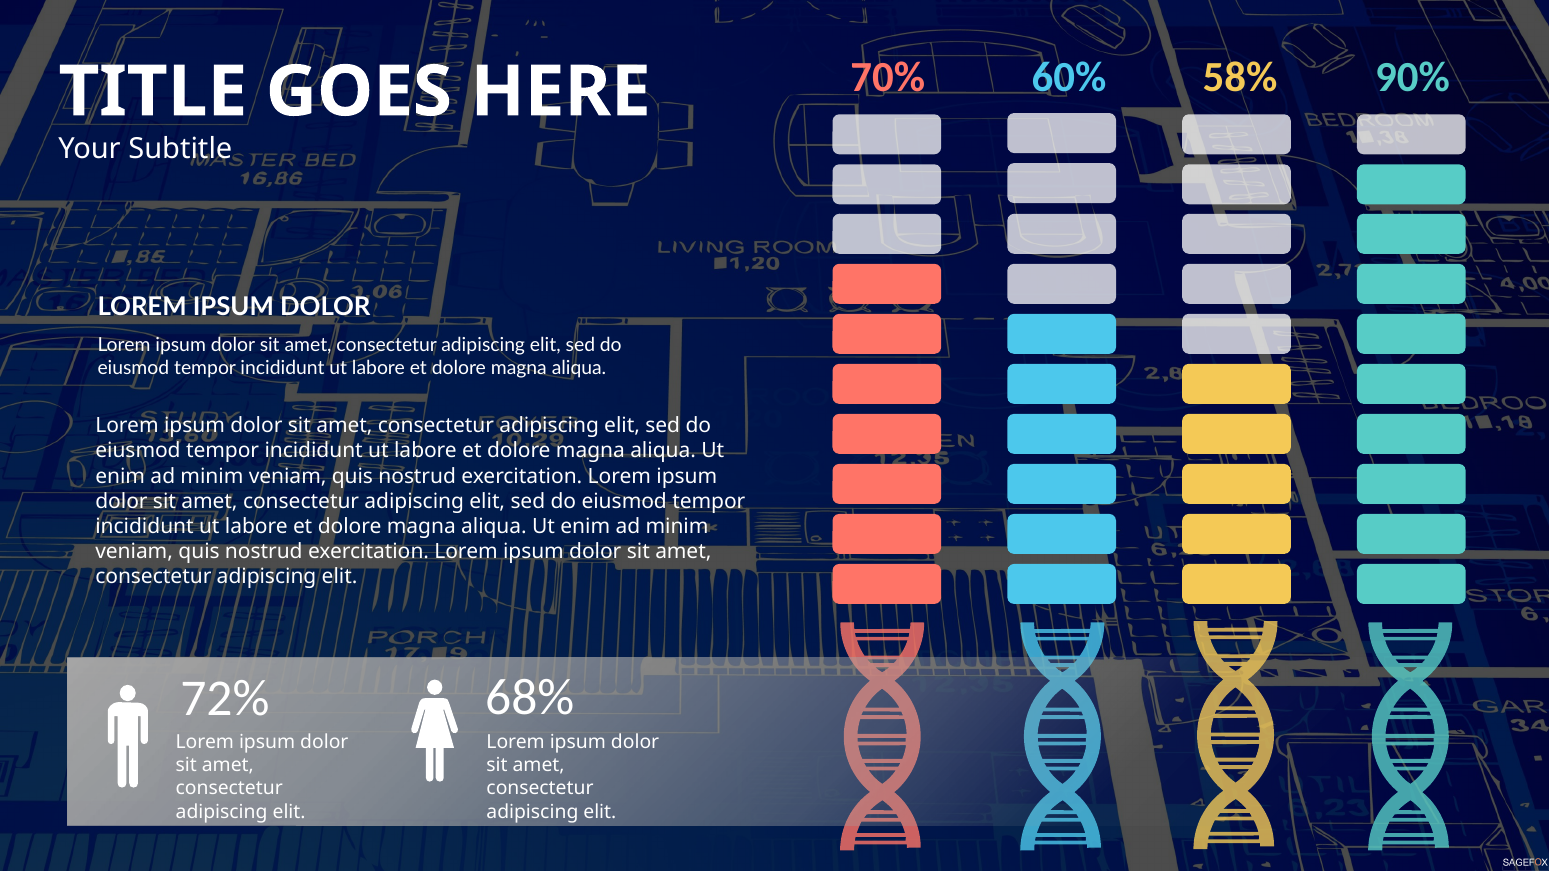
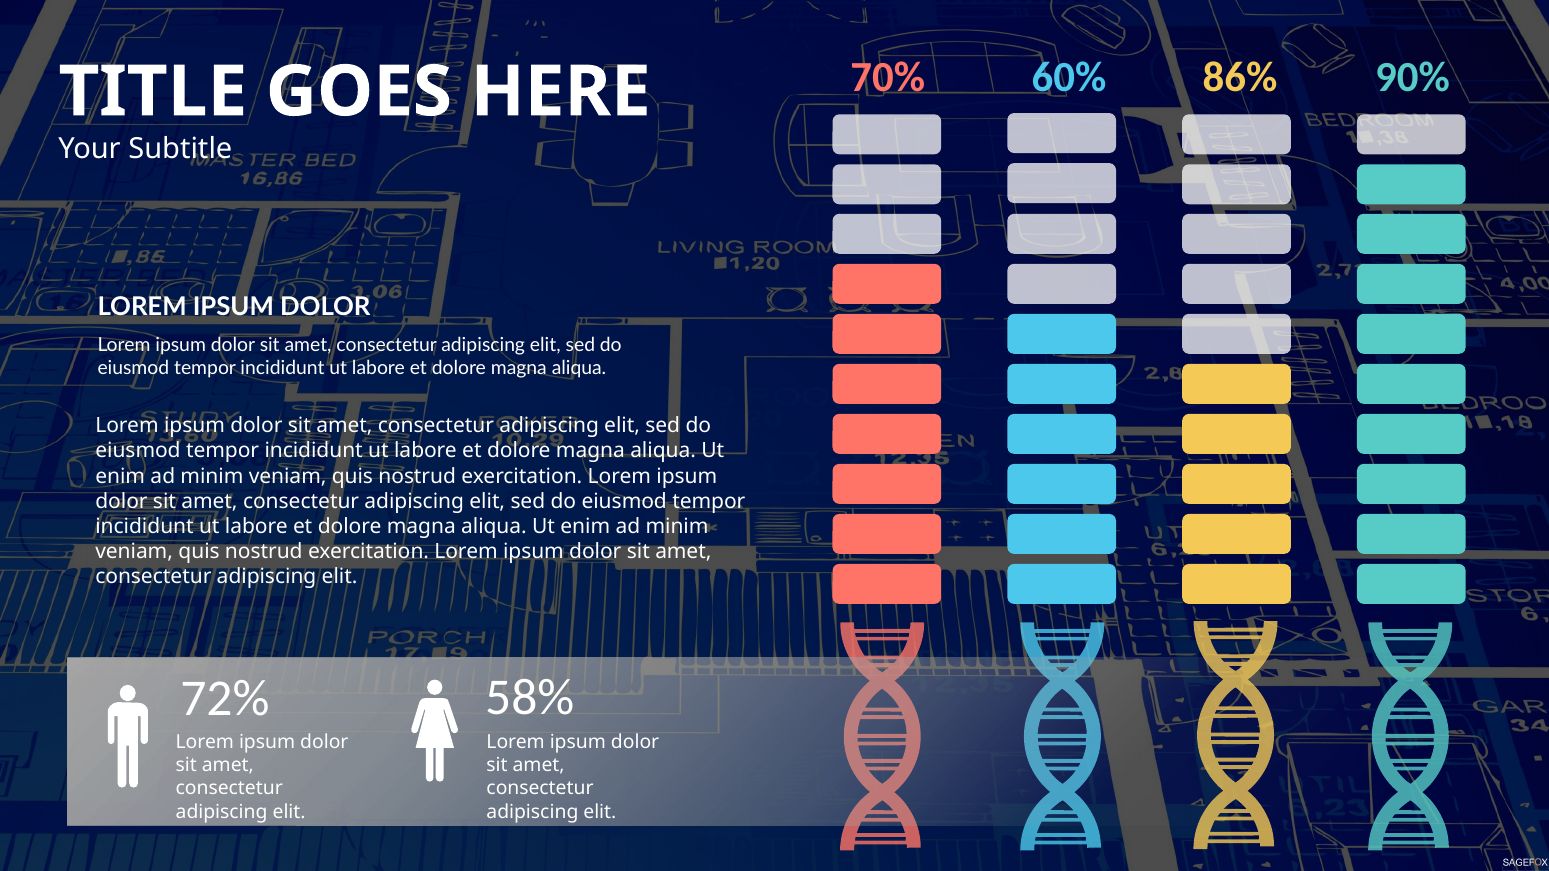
58%: 58% -> 86% (1240, 78)
68%: 68% -> 58% (530, 698)
